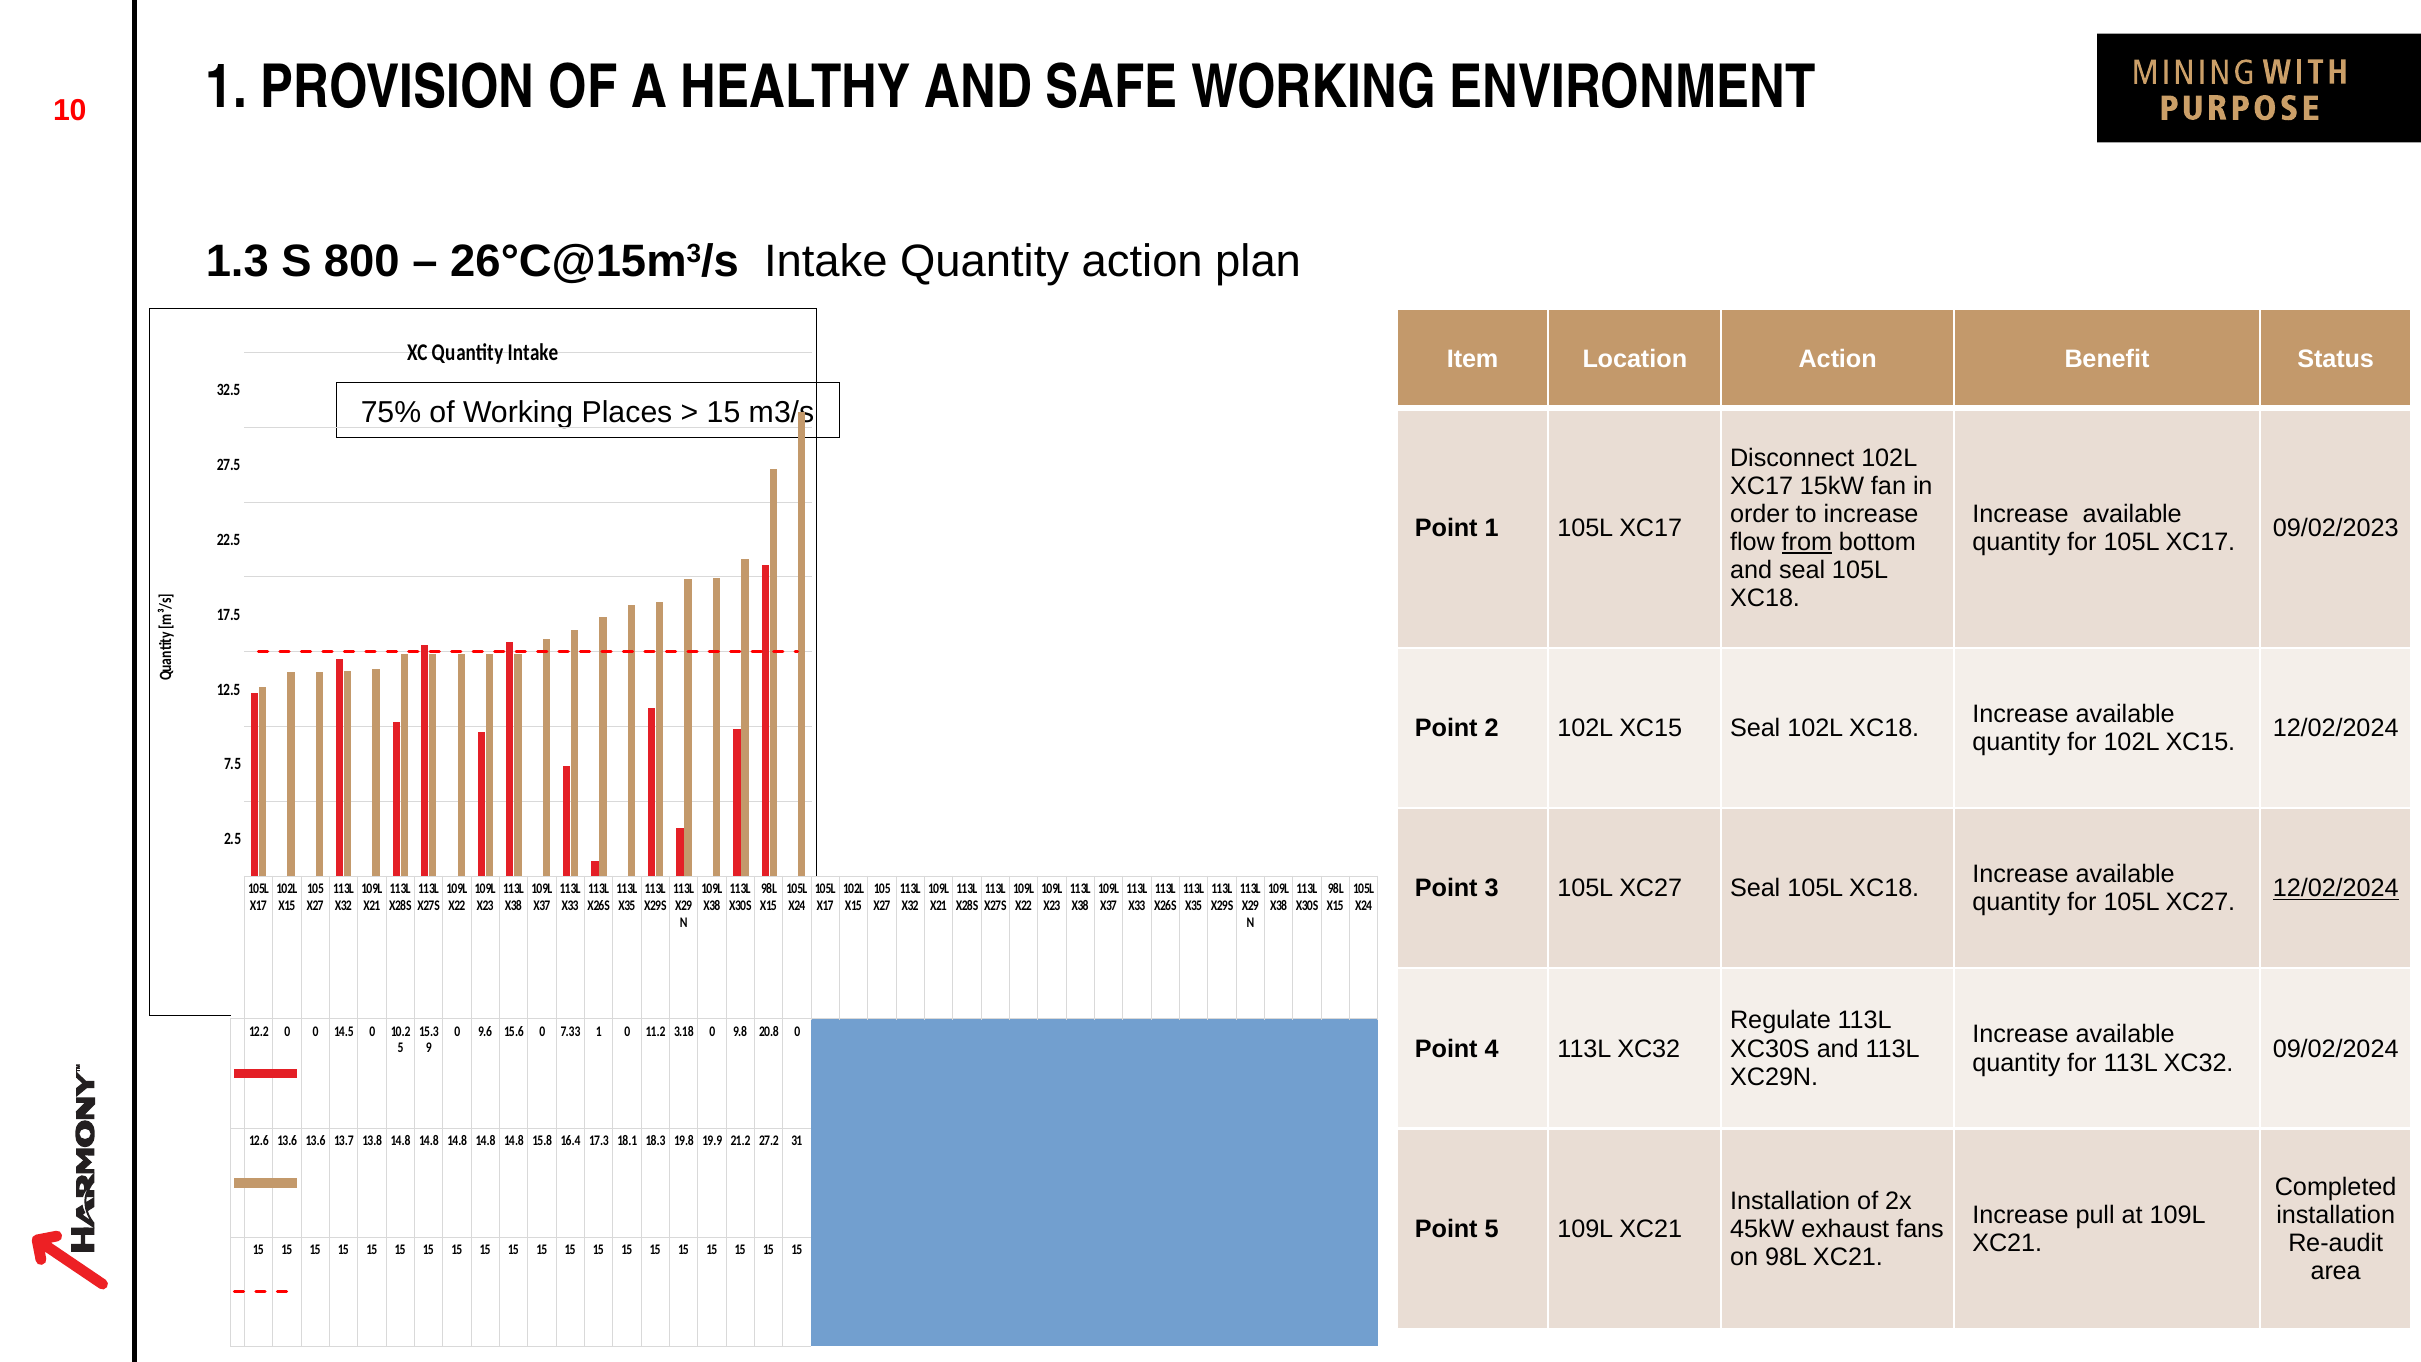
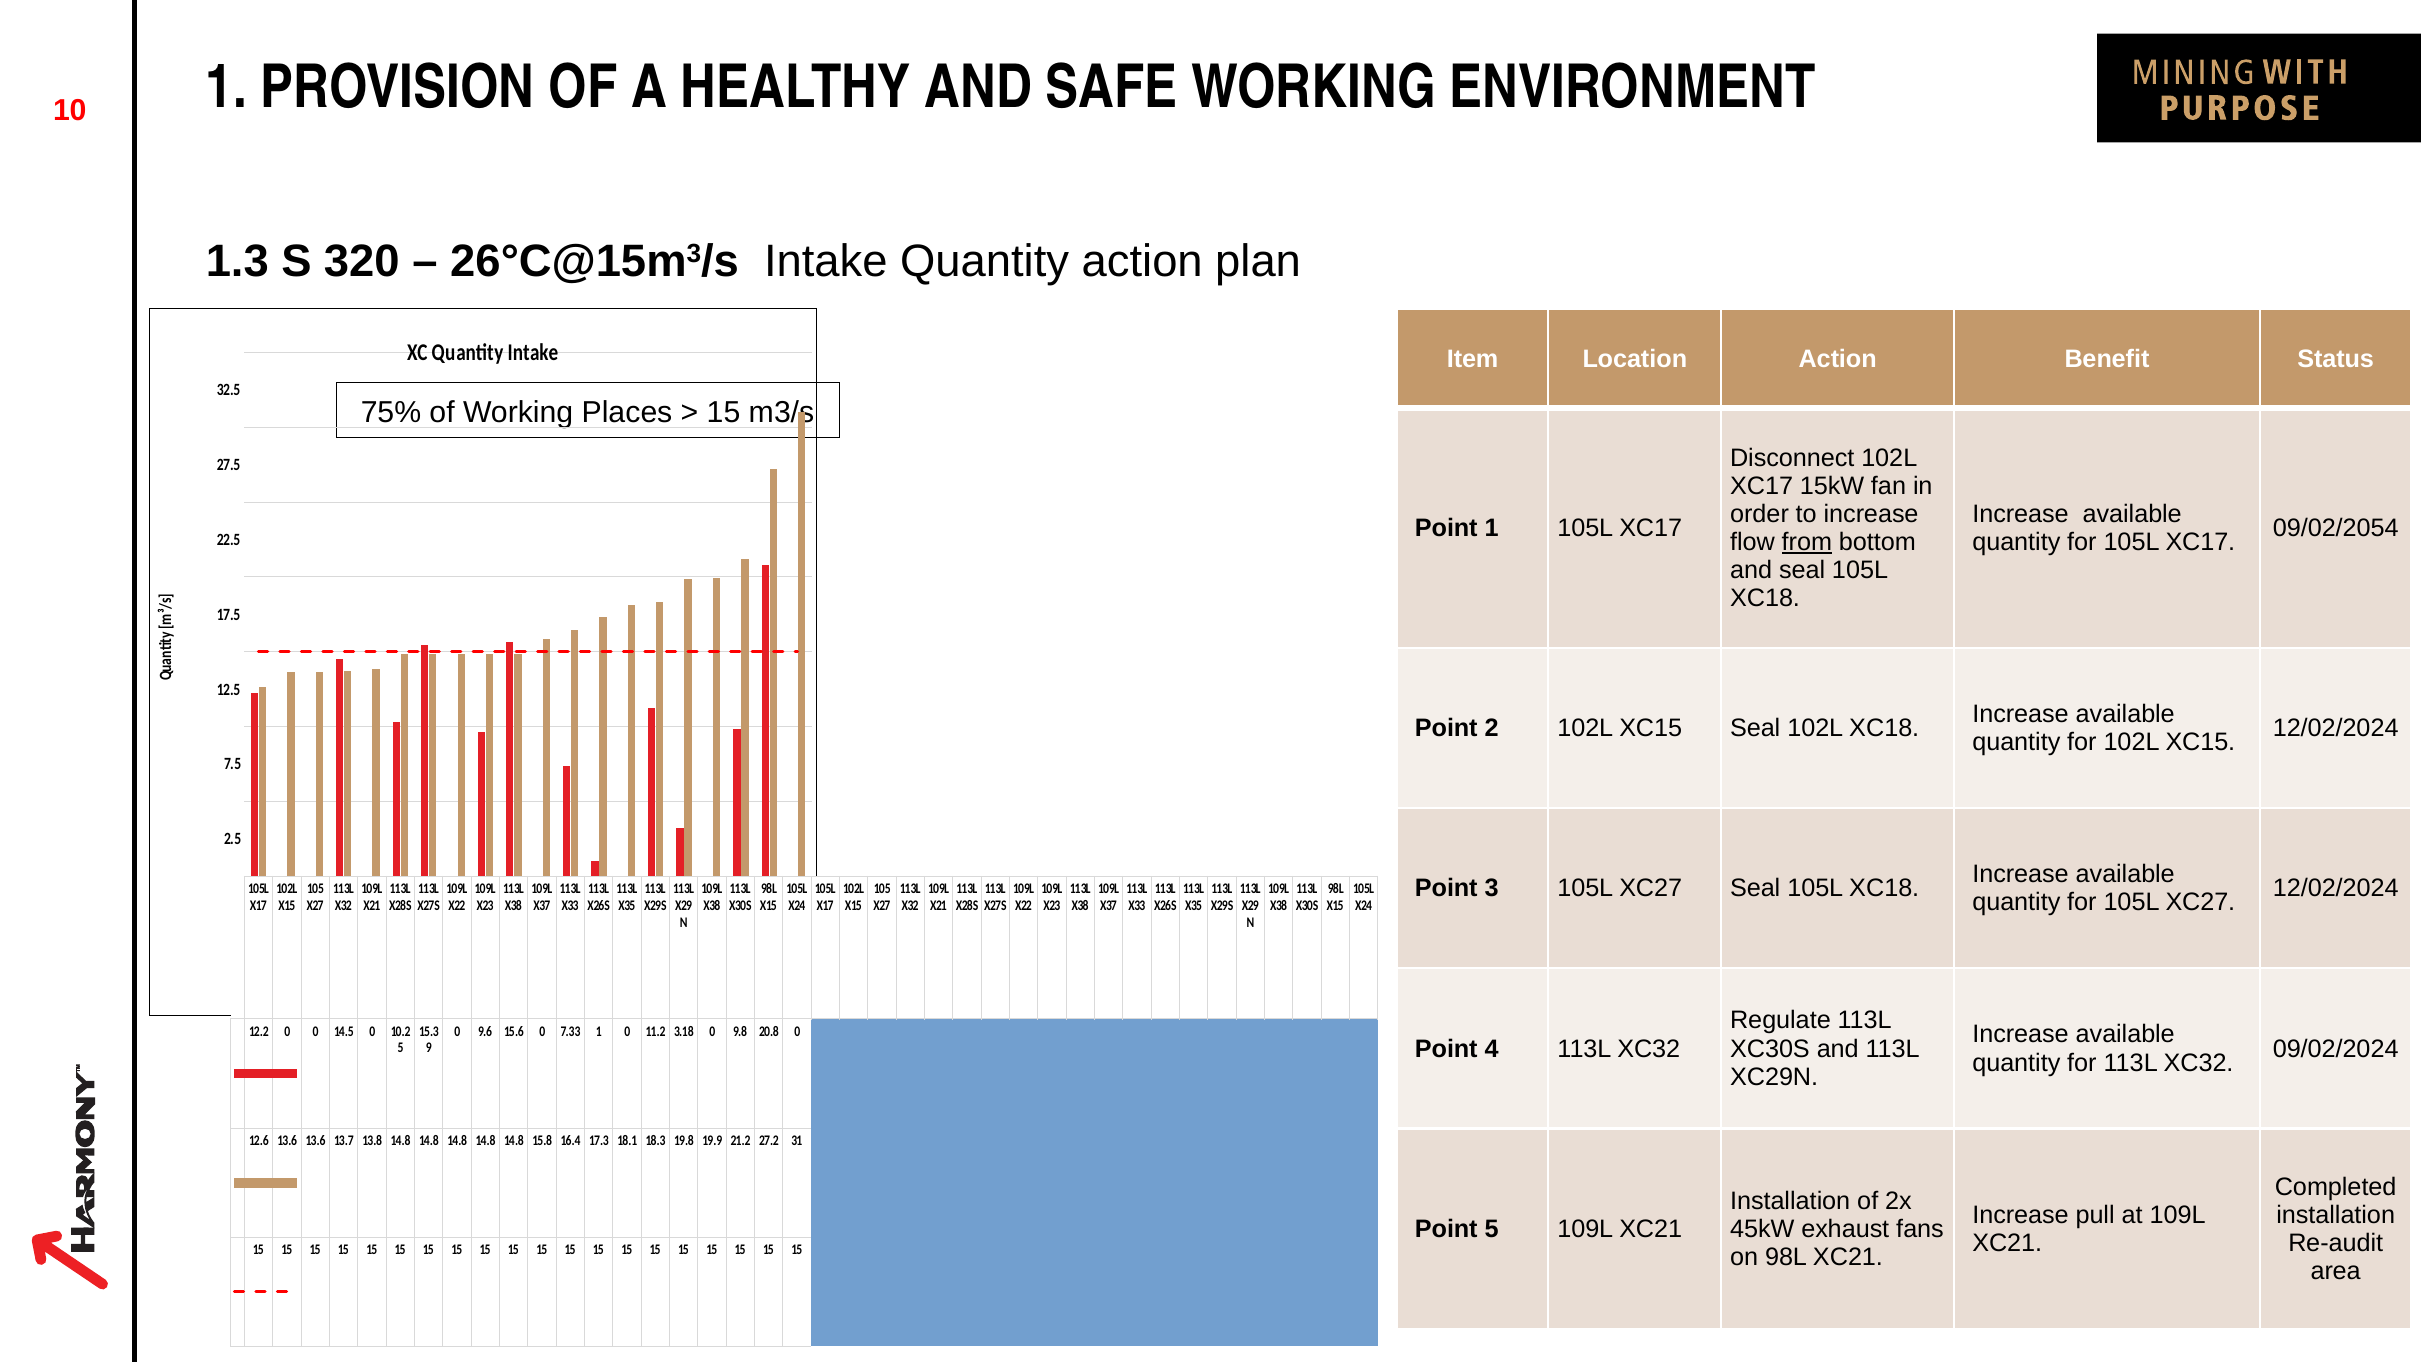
800: 800 -> 320 (362, 261)
09/02/2023: 09/02/2023 -> 09/02/2054 (2336, 528)
12/02/2024 underline: present -> none (2336, 888)
